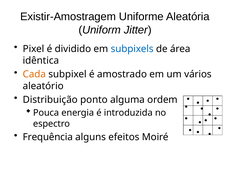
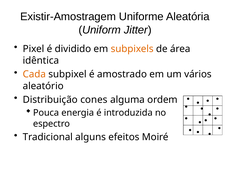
subpixels colour: blue -> orange (132, 49)
ponto: ponto -> cones (94, 99)
Frequência: Frequência -> Tradicional (48, 137)
